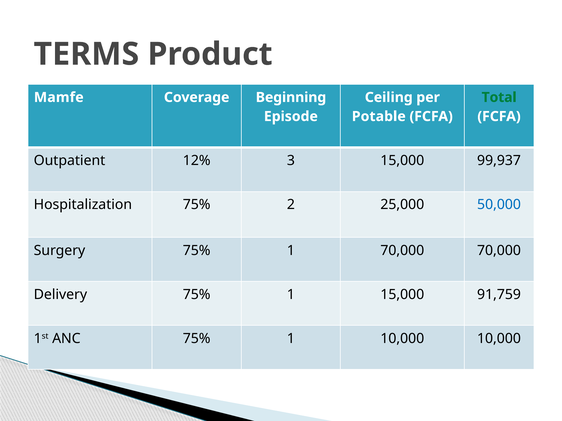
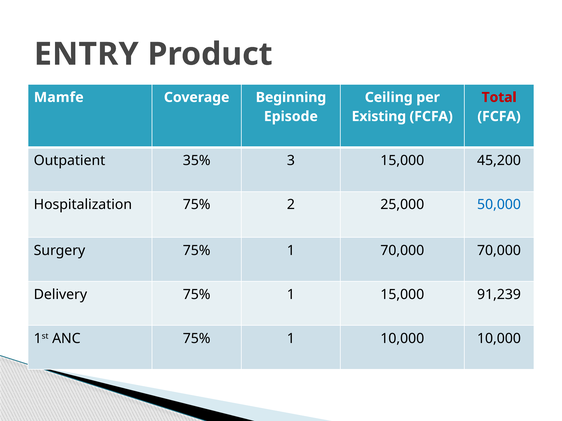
TERMS: TERMS -> ENTRY (86, 54)
Total colour: green -> red (499, 97)
Potable: Potable -> Existing (379, 117)
12%: 12% -> 35% (197, 161)
99,937: 99,937 -> 45,200 (499, 161)
91,759: 91,759 -> 91,239 (499, 295)
